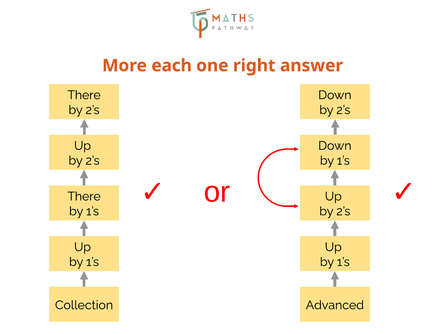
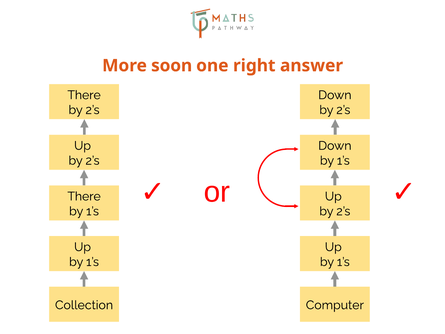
each: each -> soon (172, 66)
Advanced: Advanced -> Computer (335, 305)
